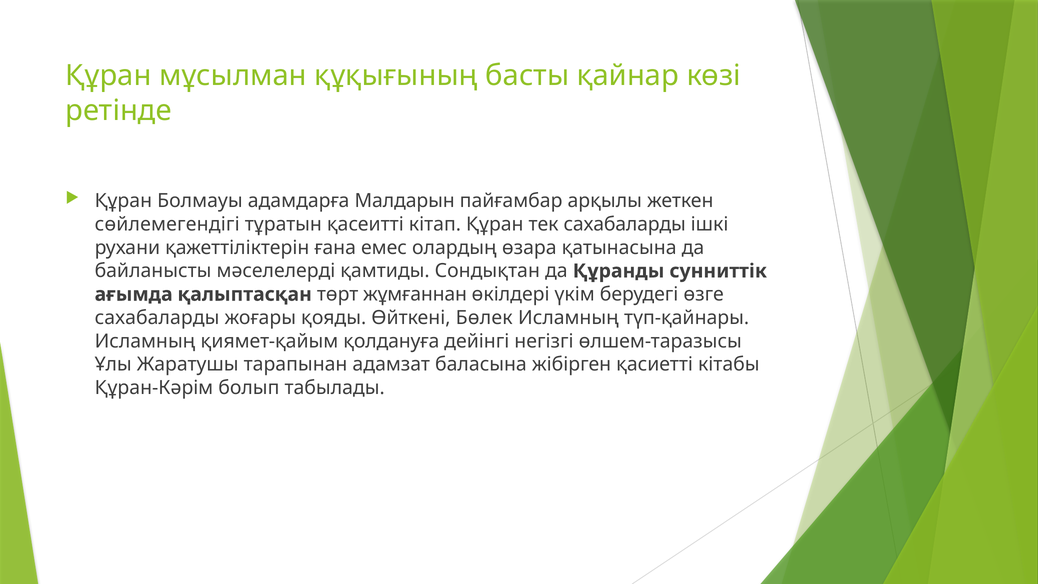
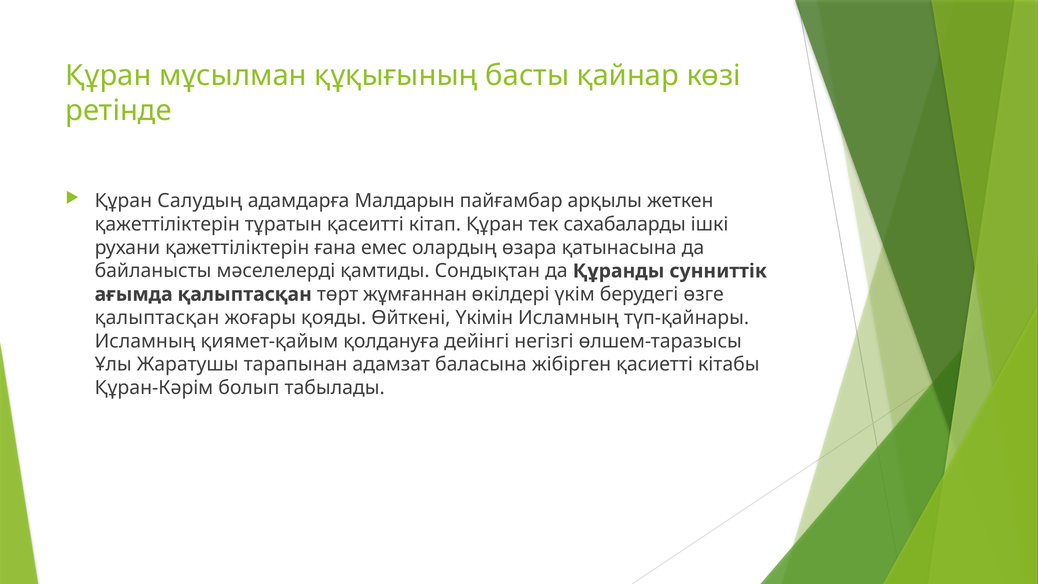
Болмауы: Болмауы -> Салудың (200, 201)
сөйлемегендігі: сөйлемегендігі -> қажеттіліктерін (167, 224)
сахабаларды: сахабаларды -> қалыптасқан (157, 318)
Бөлек: Бөлек -> Үкімін (484, 318)
